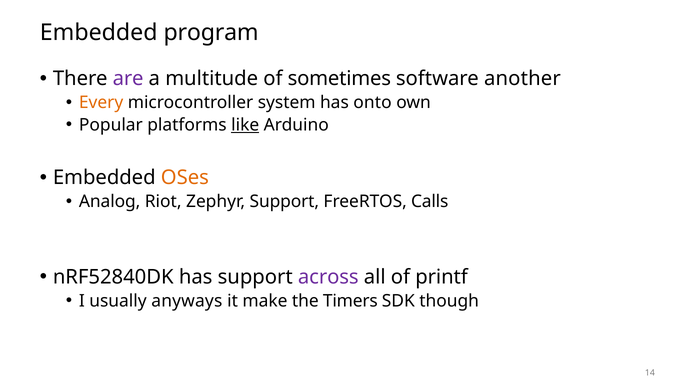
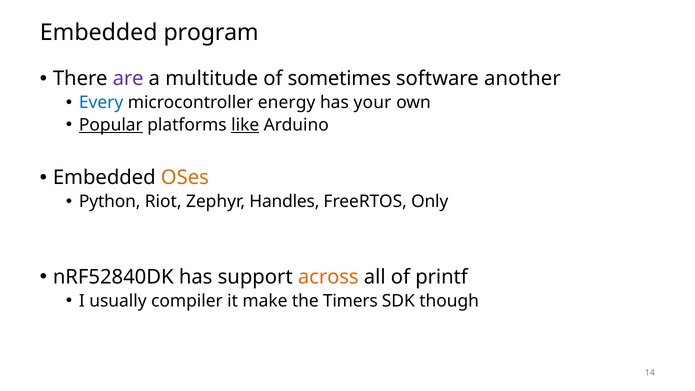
Every colour: orange -> blue (101, 103)
system: system -> energy (287, 103)
onto: onto -> your (372, 103)
Popular underline: none -> present (111, 125)
Analog: Analog -> Python (110, 202)
Zephyr Support: Support -> Handles (284, 202)
Calls: Calls -> Only (430, 202)
across colour: purple -> orange (328, 277)
anyways: anyways -> compiler (187, 301)
